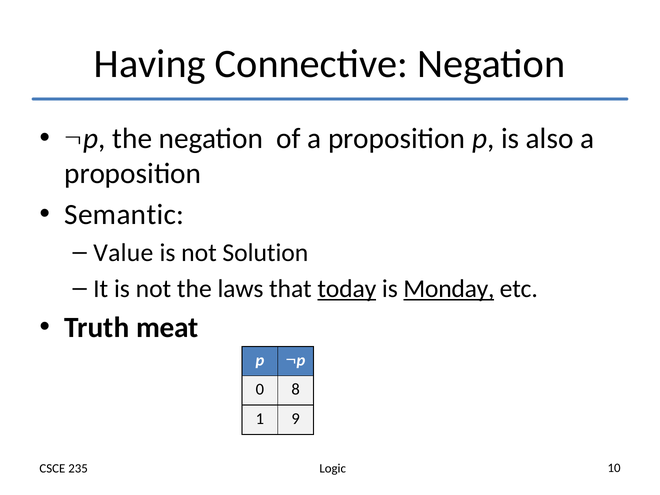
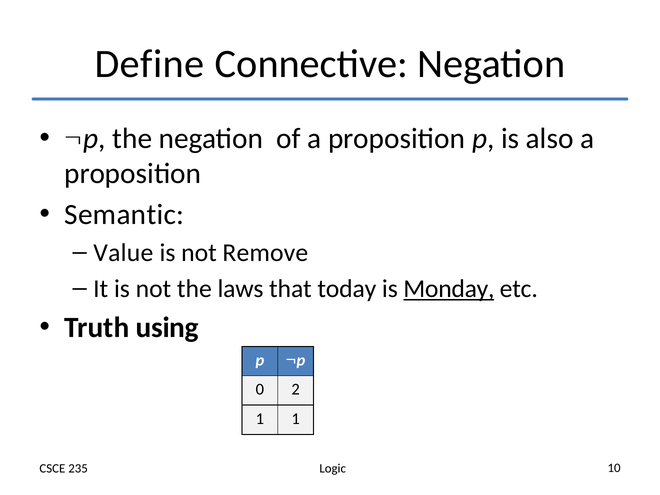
Having: Having -> Define (150, 64)
Solution: Solution -> Remove (265, 253)
today underline: present -> none (347, 289)
meat: meat -> using (167, 328)
8: 8 -> 2 (296, 389)
1 9: 9 -> 1 (296, 419)
